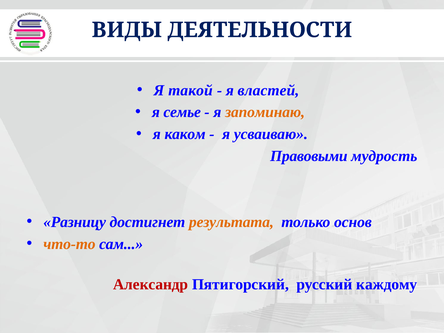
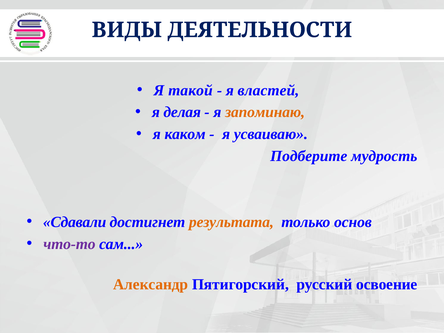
семье: семье -> делая (182, 112)
Правовыми: Правовыми -> Подберите (309, 156)
Разницу: Разницу -> Сдавали (75, 222)
что-то colour: orange -> purple (69, 244)
Александр colour: red -> orange (151, 284)
каждому: каждому -> освоение (387, 284)
